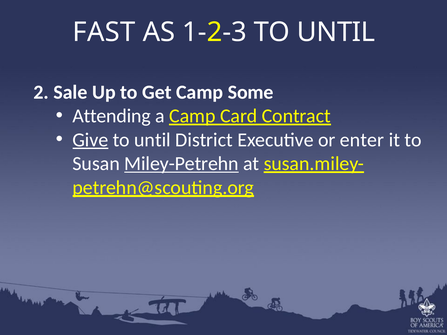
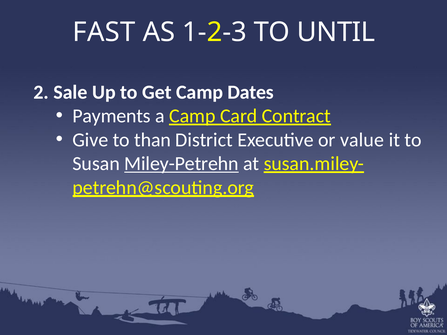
Some: Some -> Dates (251, 92)
Attending: Attending -> Payments (112, 116)
Give underline: present -> none (90, 140)
until: until -> than (153, 140)
enter: enter -> value (362, 140)
